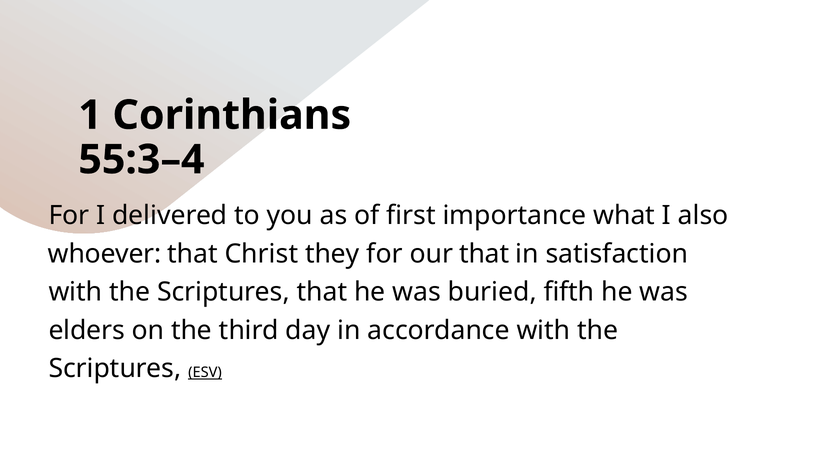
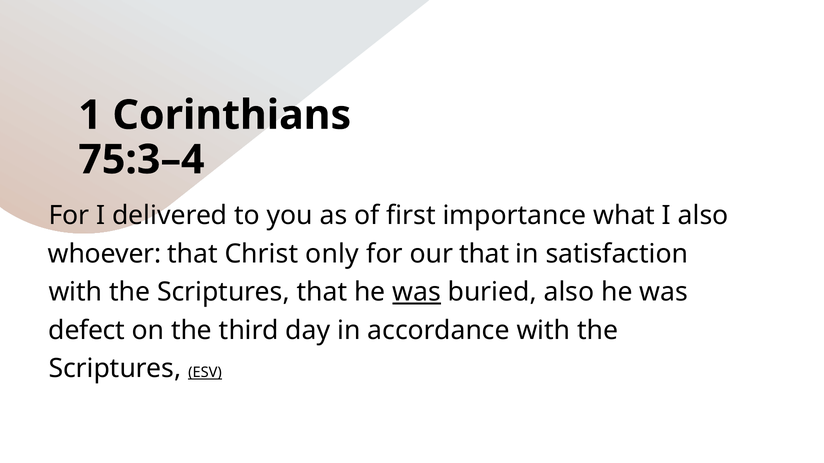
55:3–4: 55:3–4 -> 75:3–4 (141, 160)
they: they -> only (332, 254)
was underline: none -> present (417, 292)
buried fifth: fifth -> also (569, 292)
elders: elders -> defect (87, 331)
